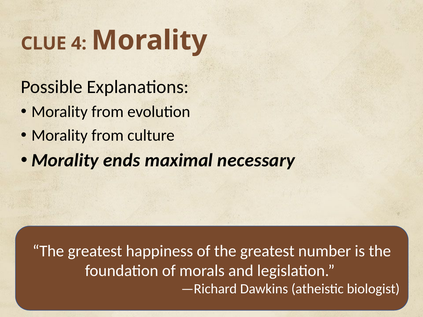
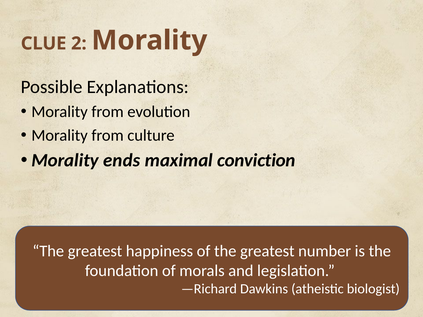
4: 4 -> 2 (79, 43)
necessary: necessary -> conviction (256, 160)
